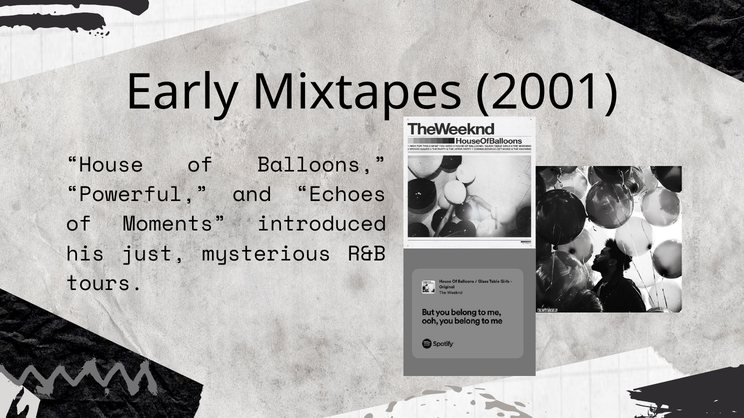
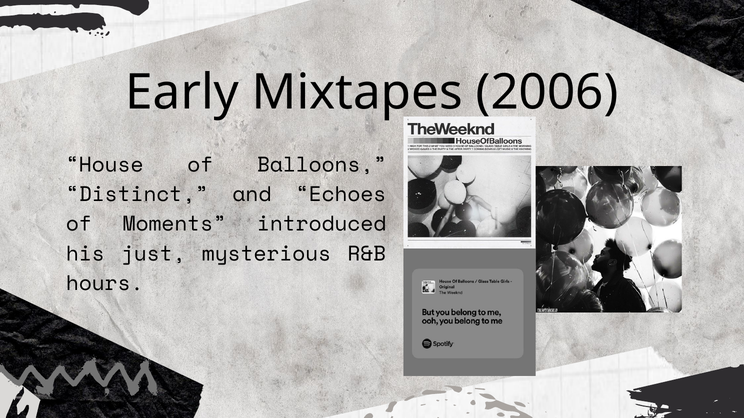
2001: 2001 -> 2006 (547, 92)
Powerful: Powerful -> Distinct (137, 195)
tours: tours -> hours (105, 283)
